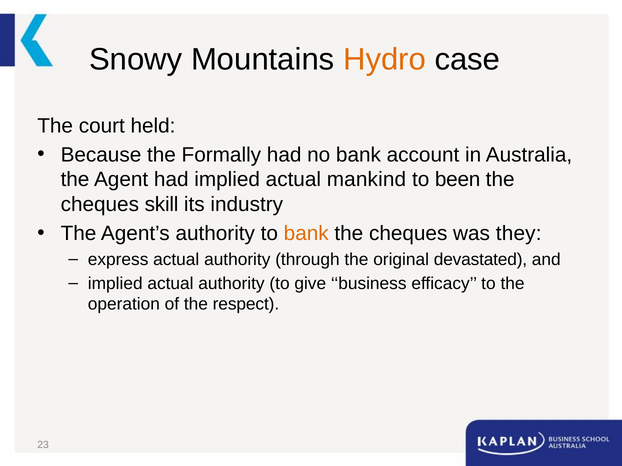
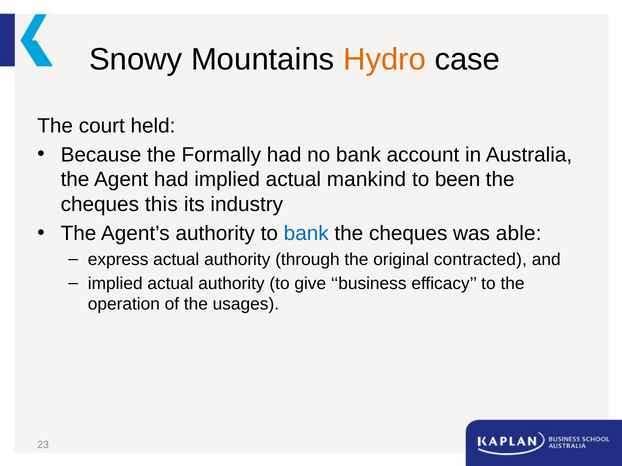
skill: skill -> this (161, 205)
bank colour: orange -> blue (306, 234)
they: they -> able (519, 234)
devastated: devastated -> contracted (480, 260)
respect: respect -> usages (246, 305)
